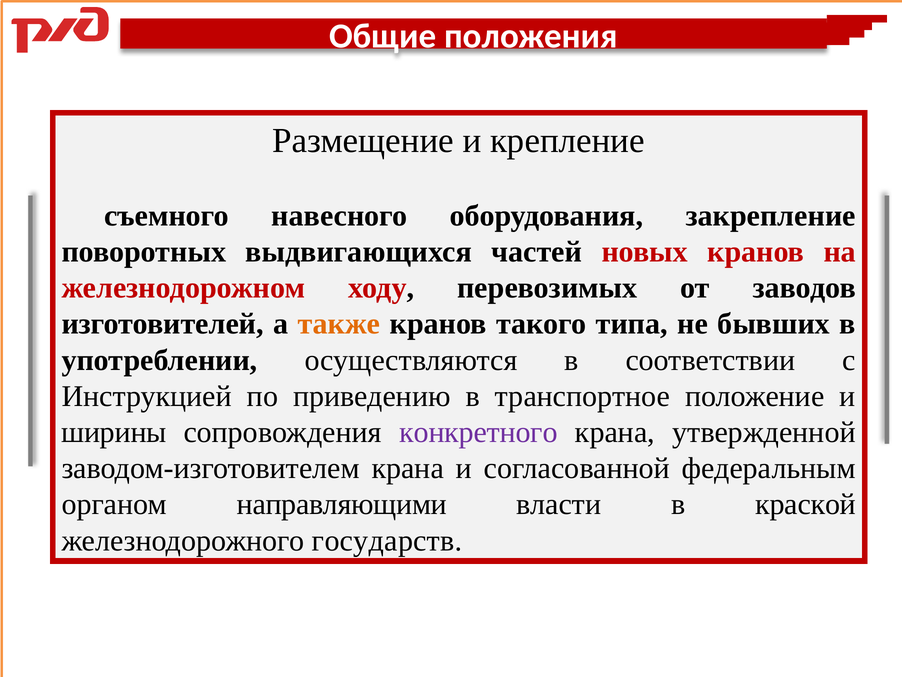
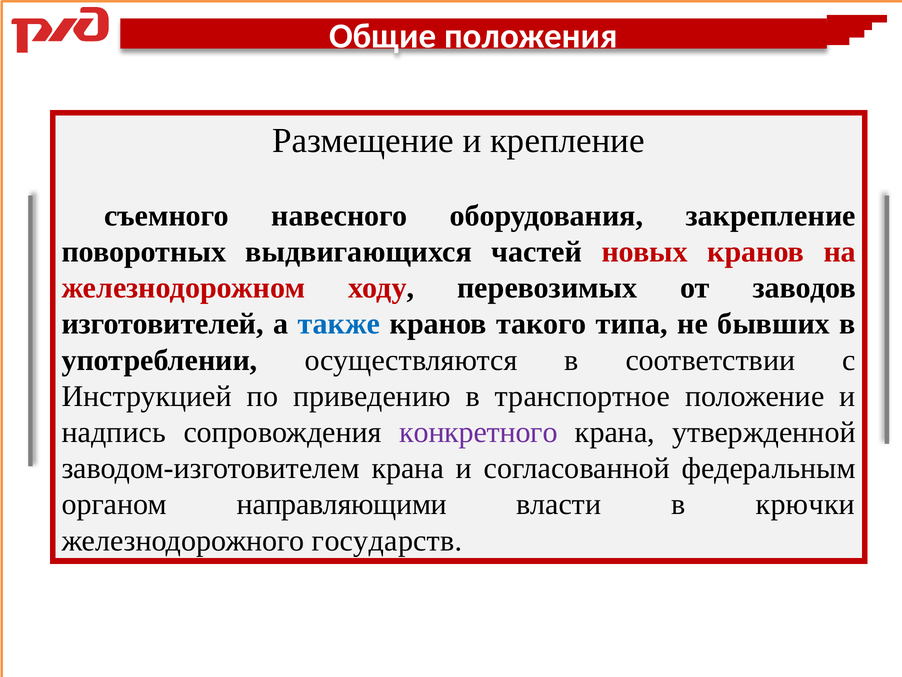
также colour: orange -> blue (339, 324)
ширины: ширины -> надпись (114, 432)
краской: краской -> крючки (805, 504)
